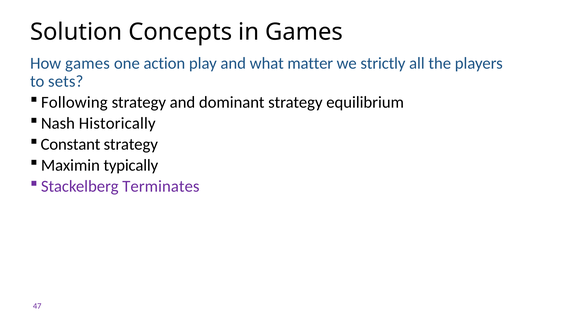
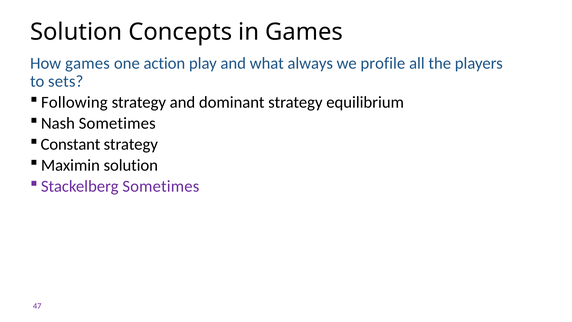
matter: matter -> always (310, 63)
strictly: strictly -> profile (383, 63)
Nash Historically: Historically -> Sometimes (117, 123)
Maximin typically: typically -> solution (131, 165)
Stackelberg Terminates: Terminates -> Sometimes (161, 186)
